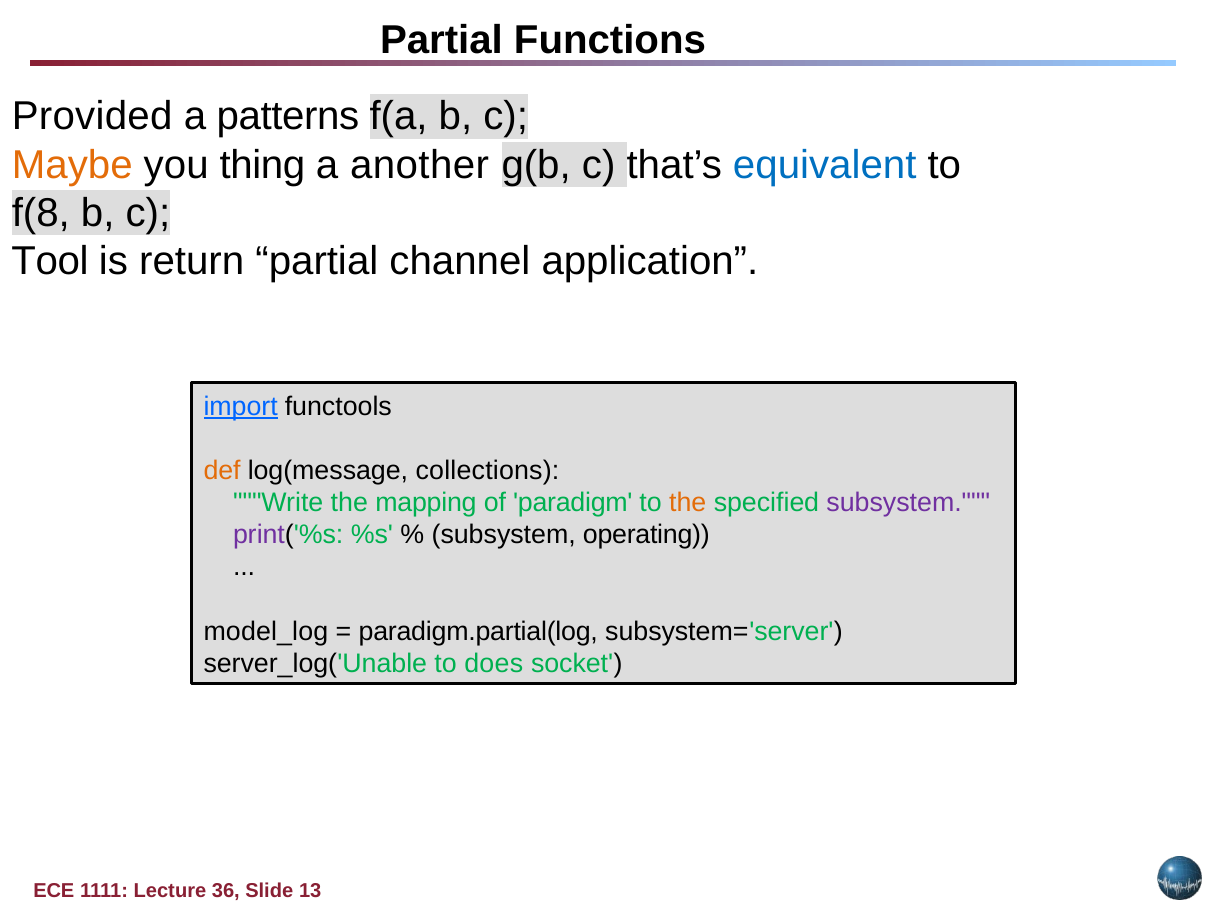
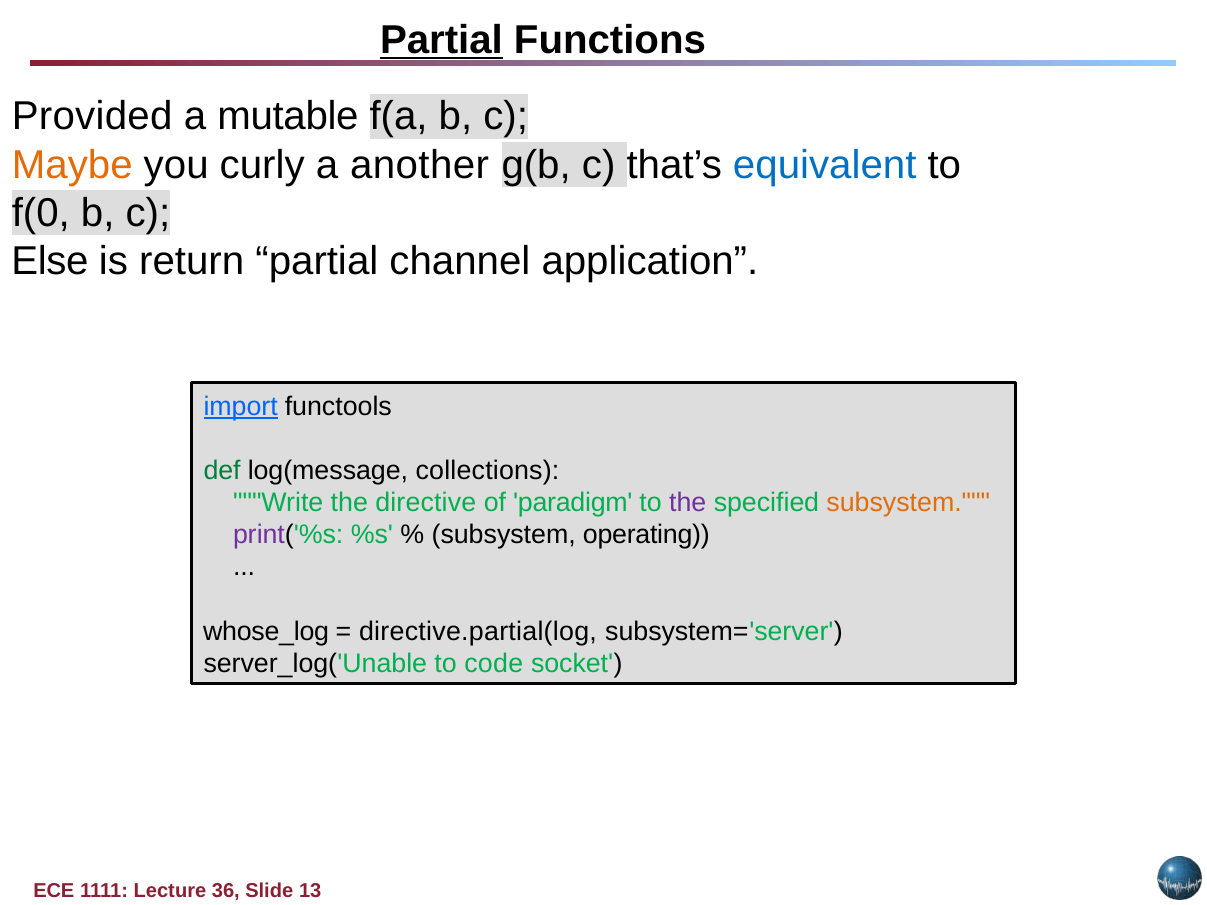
Partial underline: none -> present (441, 40)
patterns: patterns -> mutable (288, 117)
thing: thing -> curly (262, 165)
f(8: f(8 -> f(0 (41, 213)
Tool: Tool -> Else (50, 262)
def colour: orange -> green (222, 471)
mapping: mapping -> directive (426, 503)
the colour: orange -> purple (688, 503)
subsystem colour: purple -> orange (908, 503)
model_log: model_log -> whose_log (266, 632)
paradigm.partial(log: paradigm.partial(log -> directive.partial(log (478, 632)
does: does -> code (494, 664)
